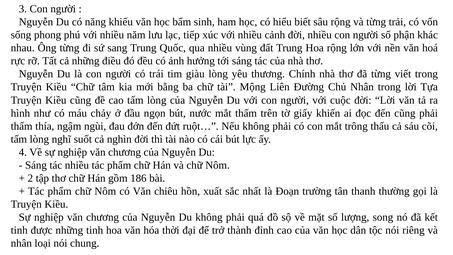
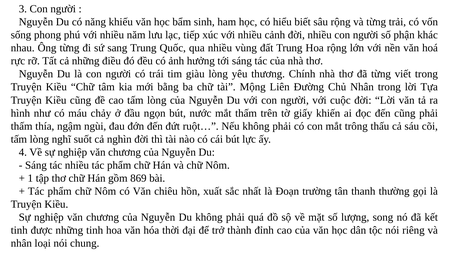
2: 2 -> 1 (30, 178)
186: 186 -> 869 (138, 178)
